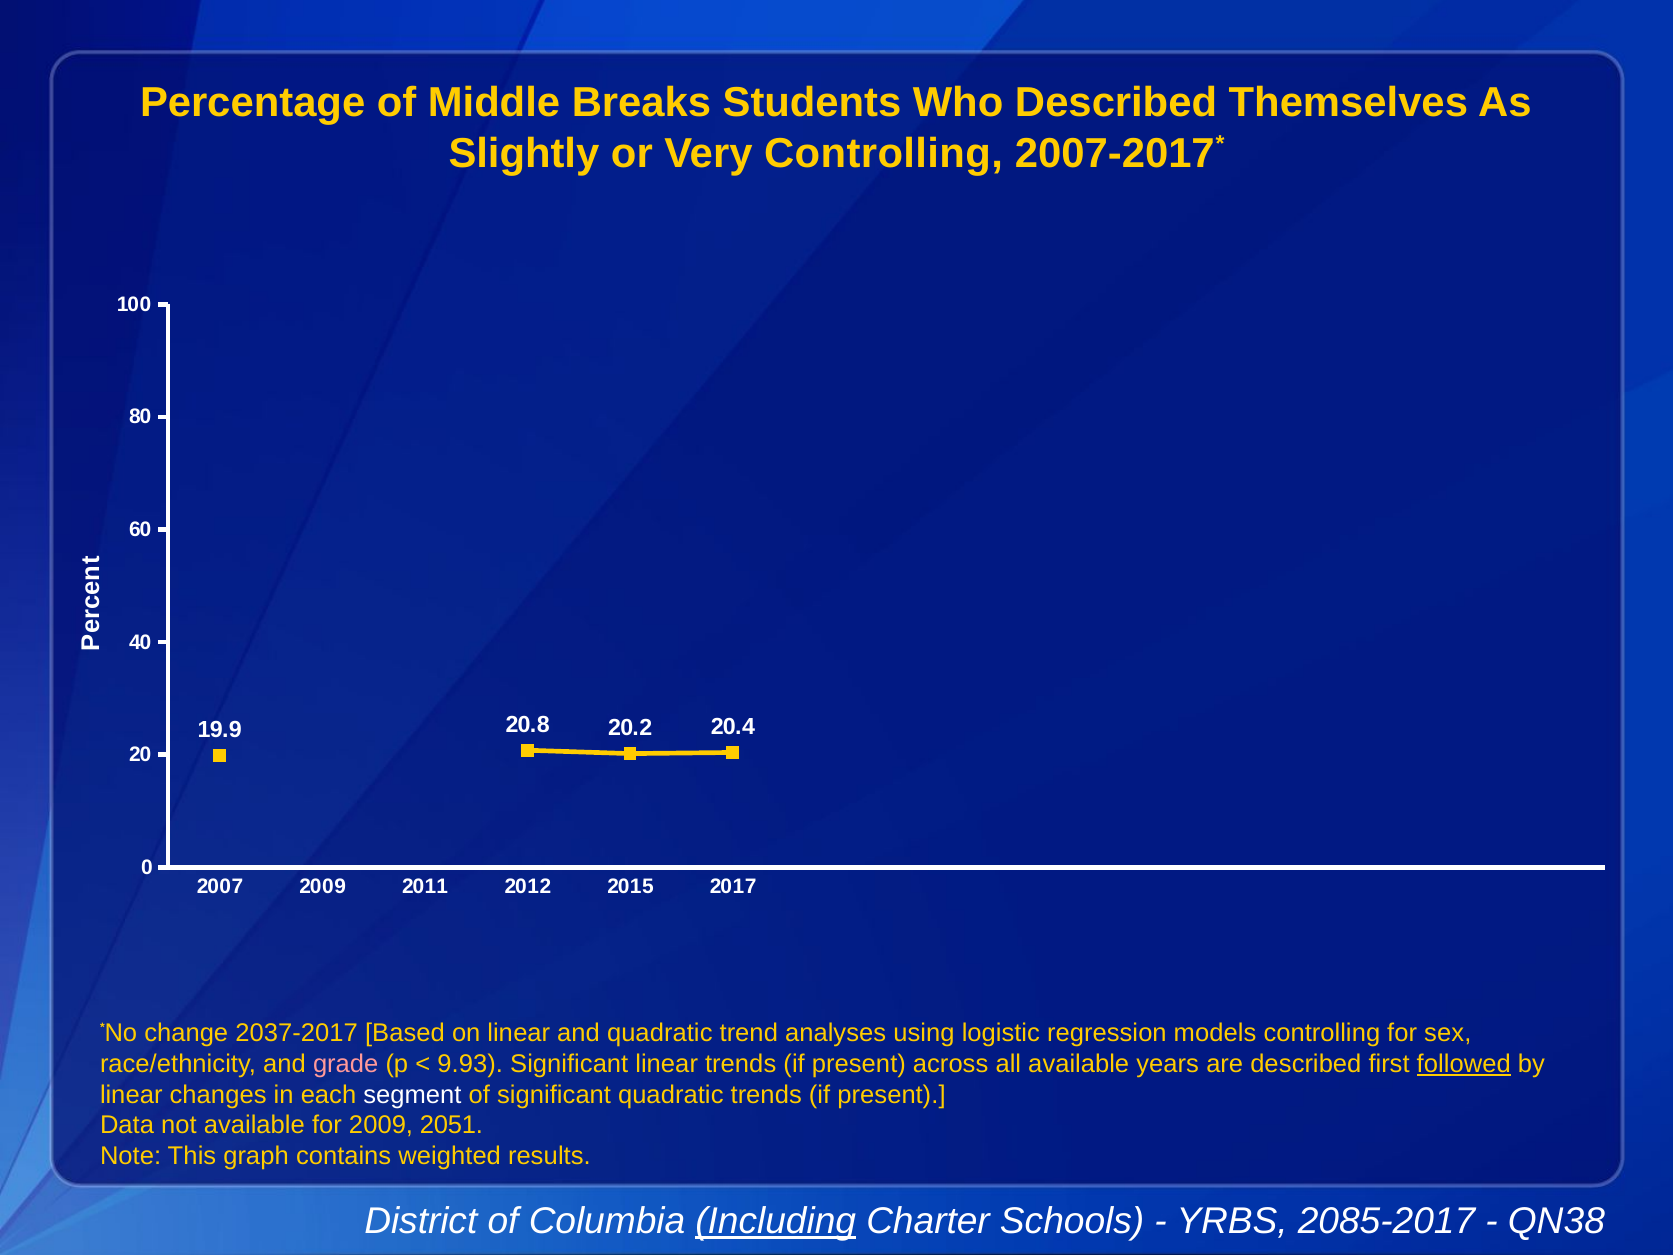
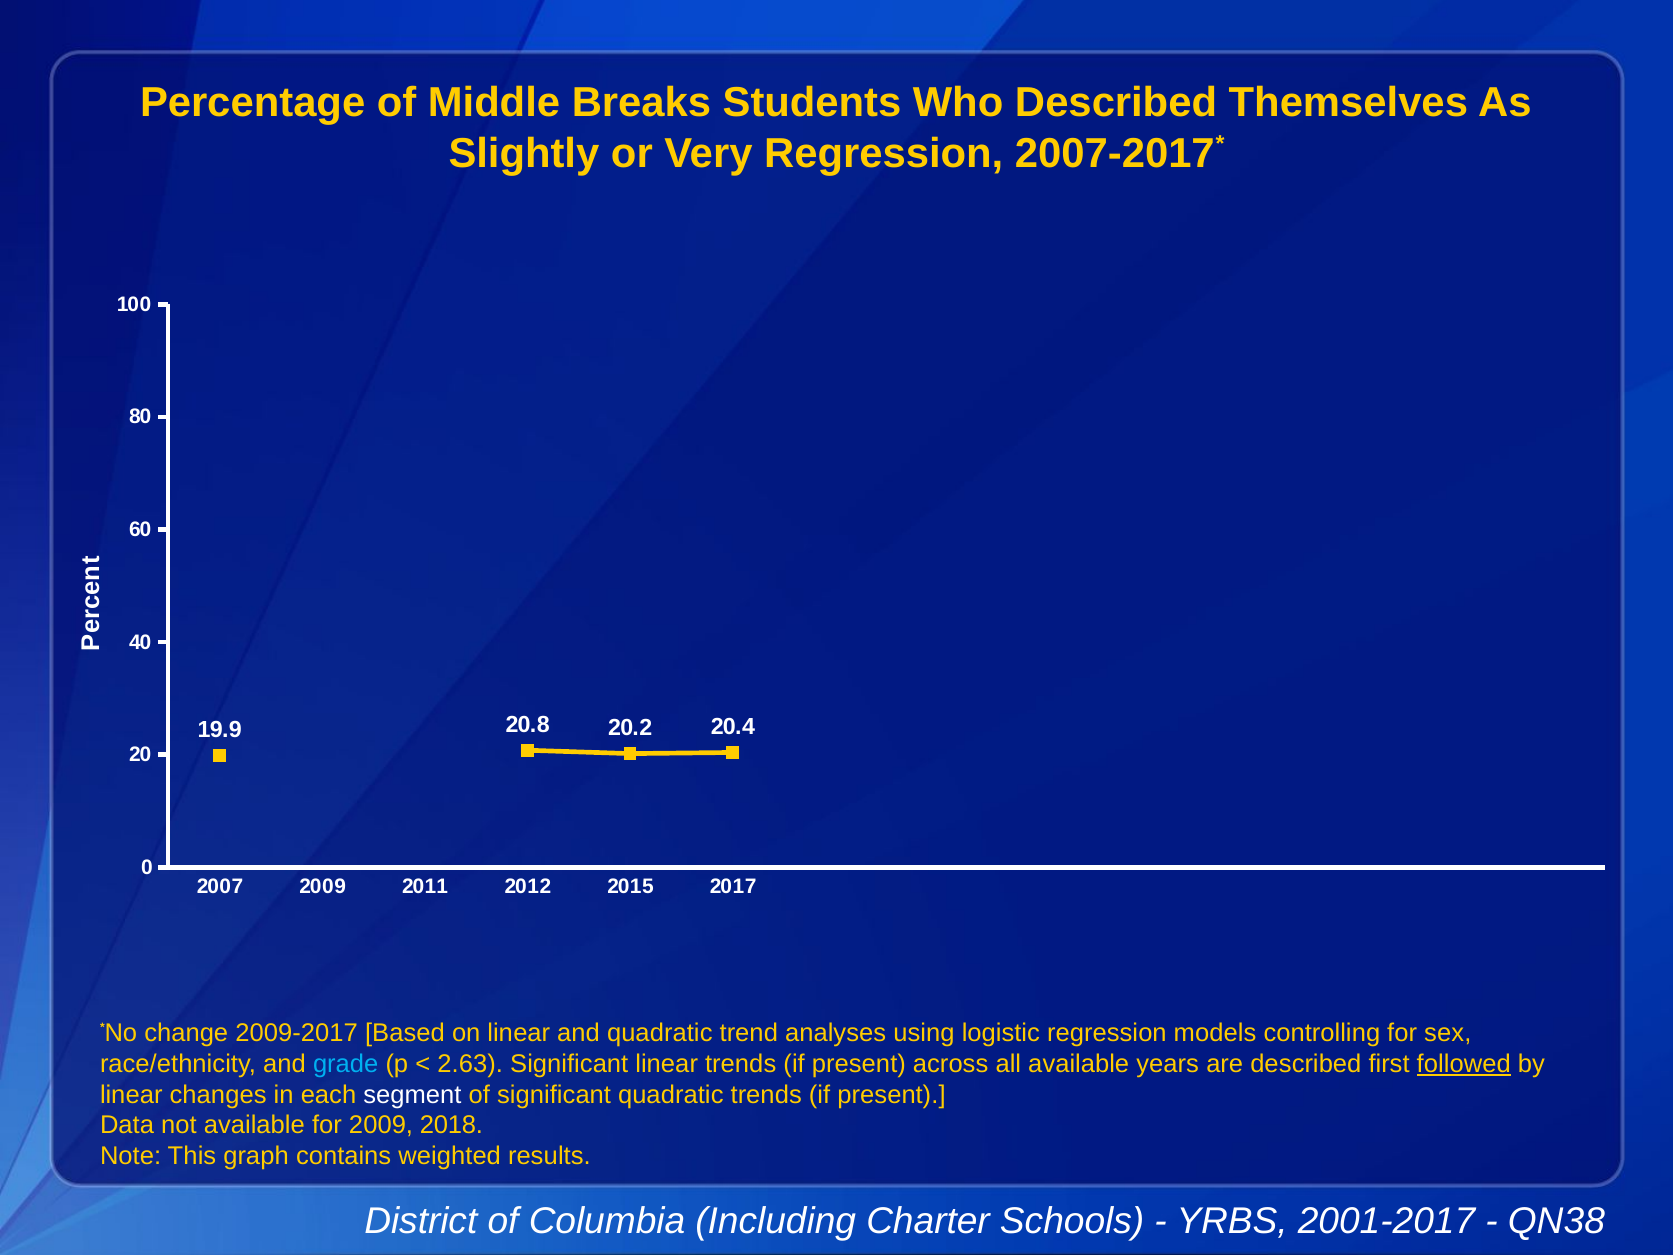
Very Controlling: Controlling -> Regression (884, 153)
2037-2017: 2037-2017 -> 2009-2017 (297, 1033)
grade colour: pink -> light blue (346, 1064)
9.93: 9.93 -> 2.63 (470, 1064)
2051: 2051 -> 2018 (451, 1125)
Including underline: present -> none (776, 1221)
2085-2017: 2085-2017 -> 2001-2017 (1387, 1221)
